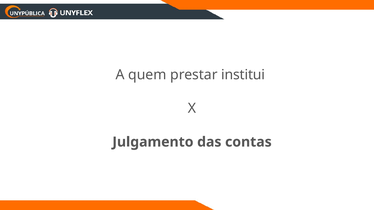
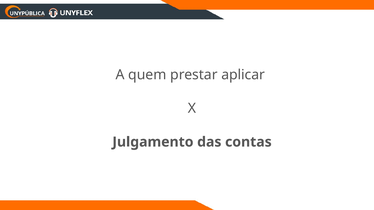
institui: institui -> aplicar (243, 75)
